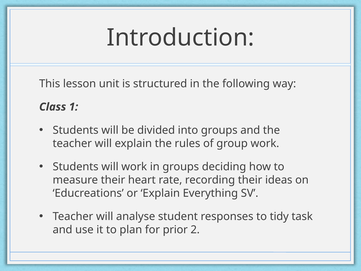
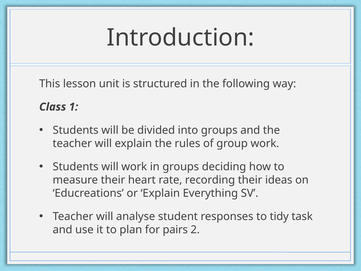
prior: prior -> pairs (175, 230)
